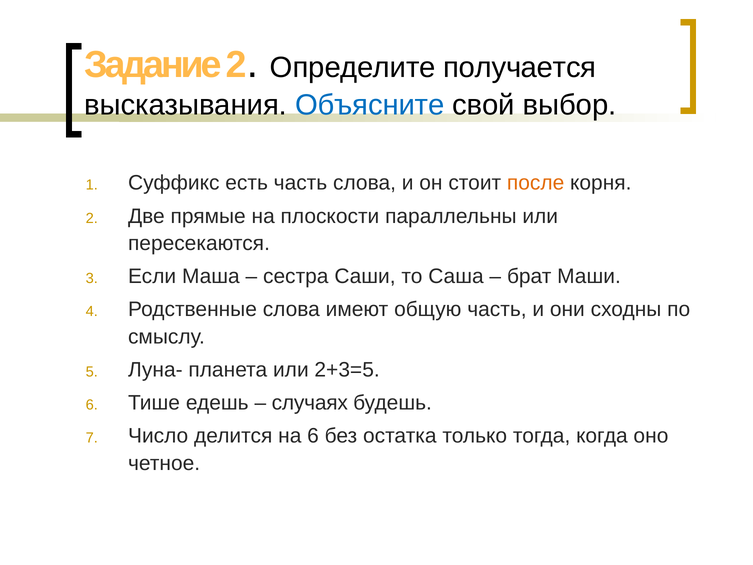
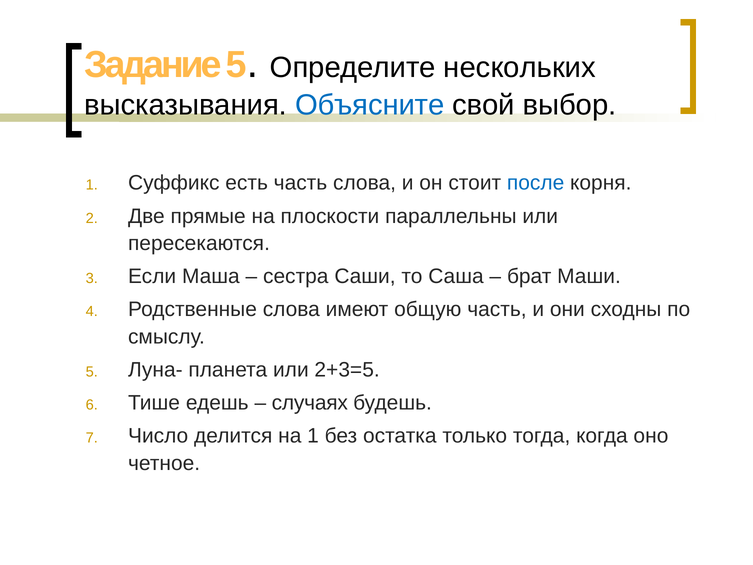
Задание 2: 2 -> 5 (236, 65)
получается: получается -> нескольких (520, 67)
после colour: orange -> blue (536, 183)
на 6: 6 -> 1 (313, 436)
